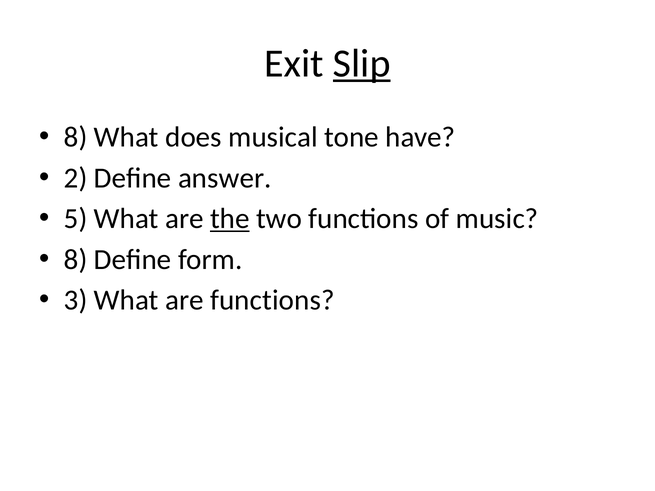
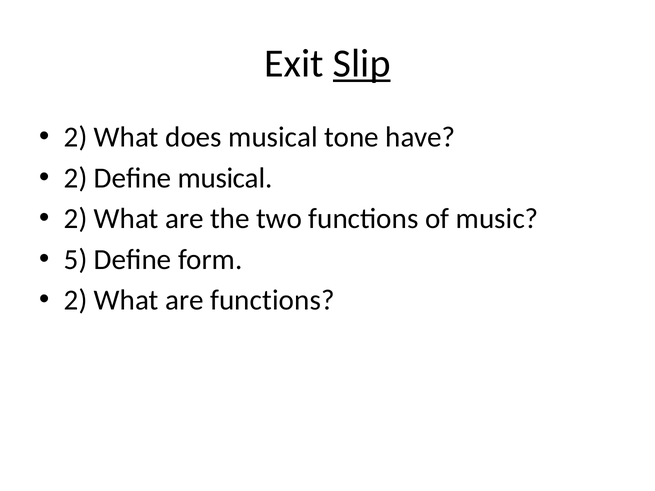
8: 8 -> 2 (76, 137)
Define answer: answer -> musical (225, 178)
5: 5 -> 2 (76, 219)
the underline: present -> none (230, 219)
8: 8 -> 5 (76, 260)
3: 3 -> 2 (76, 300)
